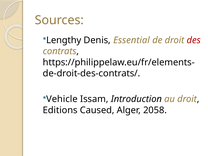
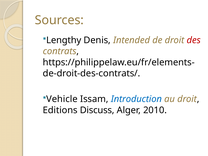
Essential: Essential -> Intended (132, 40)
Introduction colour: black -> blue (136, 99)
Caused: Caused -> Discuss (97, 110)
2058: 2058 -> 2010 (155, 110)
